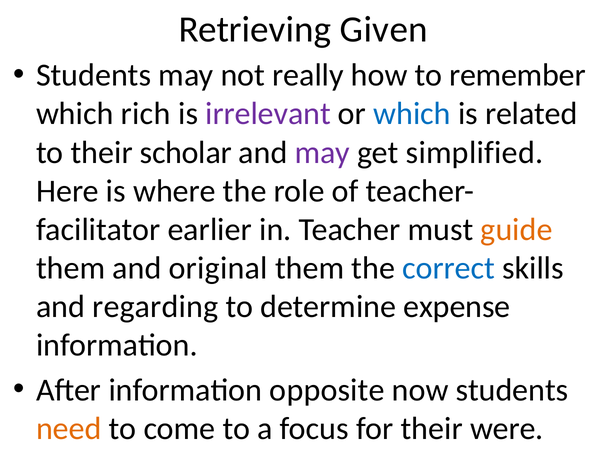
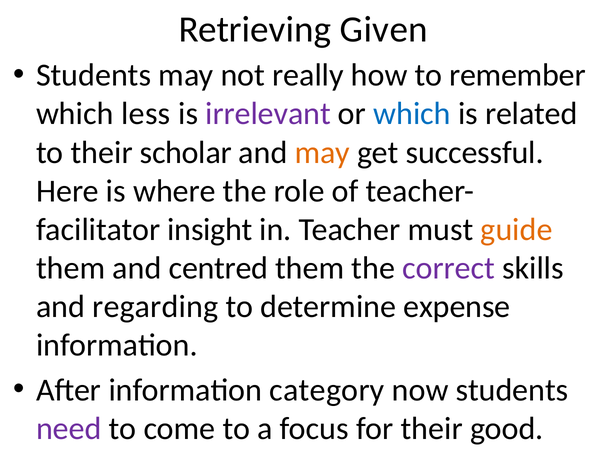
rich: rich -> less (146, 114)
may colour: purple -> orange (322, 152)
simplified: simplified -> successful (475, 152)
earlier: earlier -> insight (210, 229)
original: original -> centred (218, 268)
correct colour: blue -> purple (449, 268)
opposite: opposite -> category (327, 390)
need colour: orange -> purple (69, 428)
were: were -> good (507, 428)
